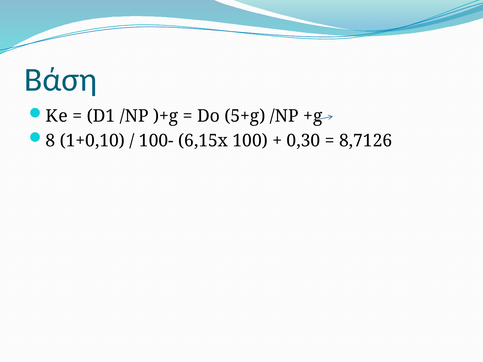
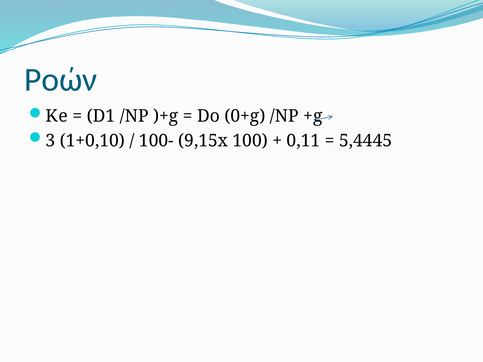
Βάση: Βάση -> Ροών (61, 80)
5+g: 5+g -> 0+g (245, 116)
8: 8 -> 3 (50, 141)
6,15x: 6,15x -> 9,15x (203, 141)
0,30: 0,30 -> 0,11 (303, 141)
8,7126: 8,7126 -> 5,4445 (366, 141)
